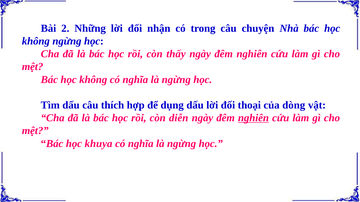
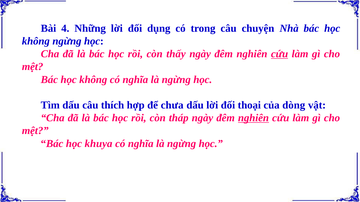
2: 2 -> 4 (65, 28)
nhận: nhận -> dụng (159, 28)
cứu underline: none -> present (280, 54)
dụng: dụng -> chưa (172, 105)
diễn: diễn -> tháp (179, 118)
